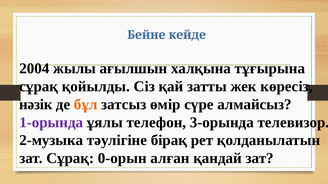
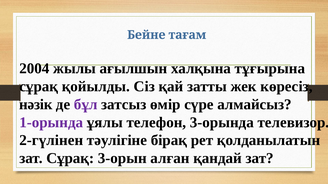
кейде: кейде -> тағам (187, 35)
бұл colour: orange -> purple (86, 105)
2-музыка: 2-музыка -> 2-гүлінен (51, 141)
0-орын: 0-орын -> 3-орын (122, 159)
